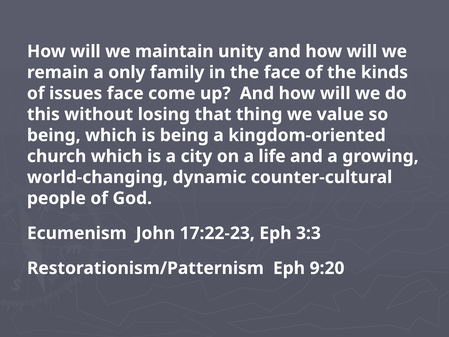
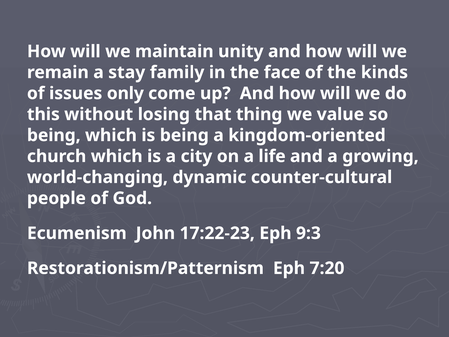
only: only -> stay (127, 72)
issues face: face -> only (125, 93)
3:3: 3:3 -> 9:3 (308, 233)
9:20: 9:20 -> 7:20 (327, 268)
